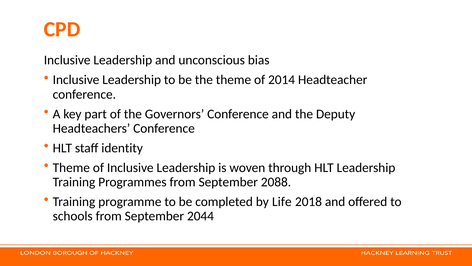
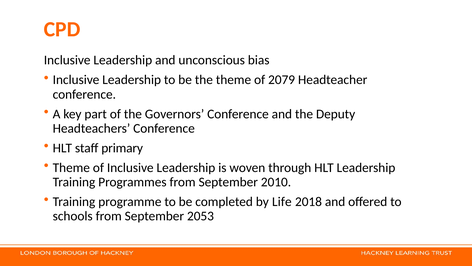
2014: 2014 -> 2079 (282, 80)
identity: identity -> primary (122, 148)
2088: 2088 -> 2010 (276, 182)
2044: 2044 -> 2053 (200, 216)
